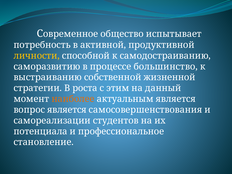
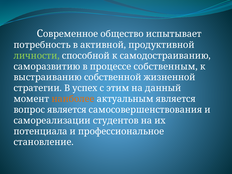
личности colour: yellow -> light green (37, 56)
большинство: большинство -> собственным (166, 67)
роста: роста -> успех (85, 88)
